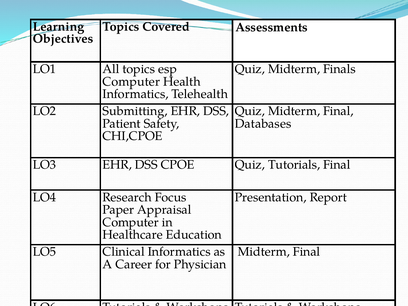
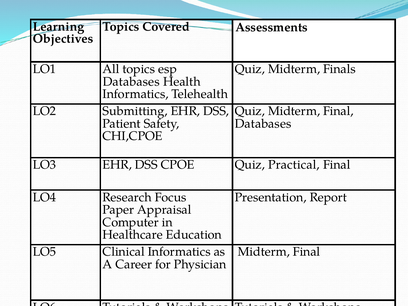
Computer: Computer -> Databases (131, 82)
Quiz Tutorials: Tutorials -> Practical (294, 165)
